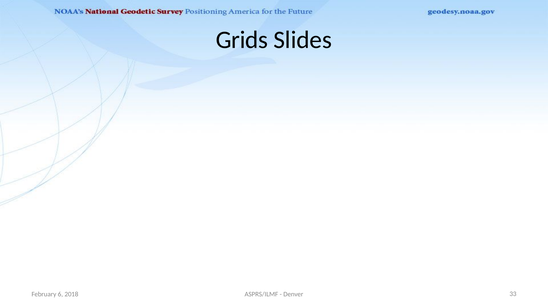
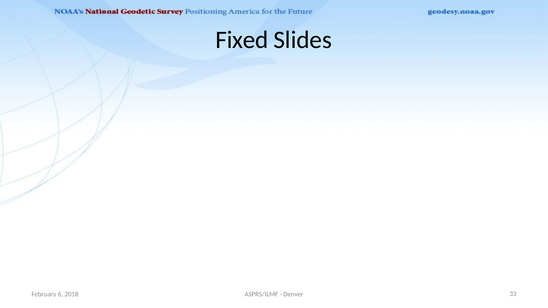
Grids: Grids -> Fixed (242, 40)
